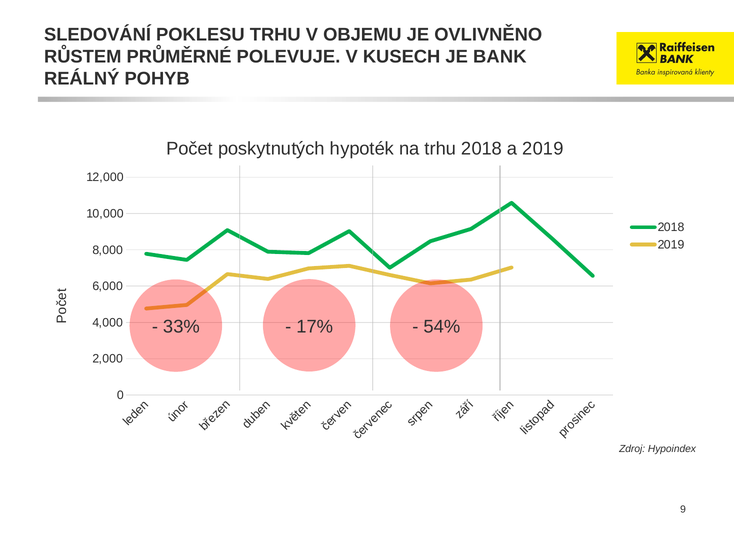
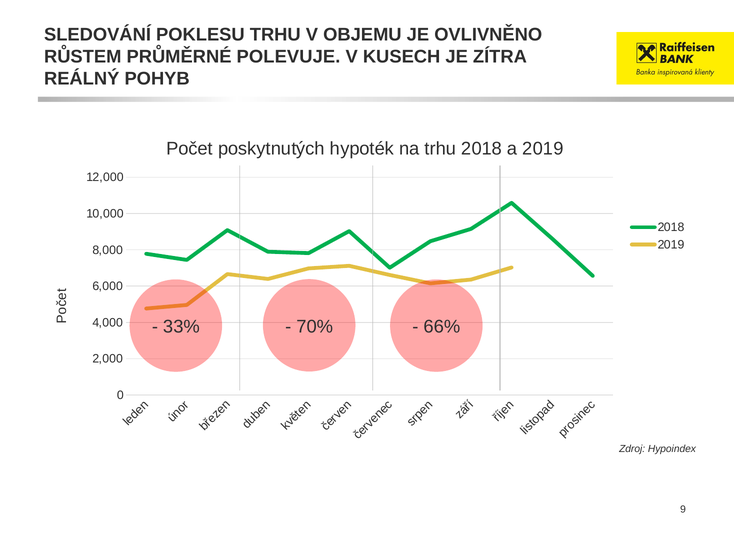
BANK: BANK -> ZÍTRA (500, 57)
17%: 17% -> 70% (315, 327)
54%: 54% -> 66% (442, 327)
